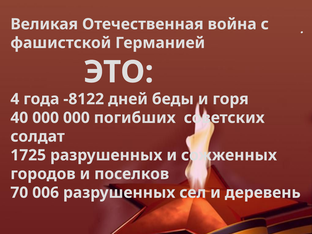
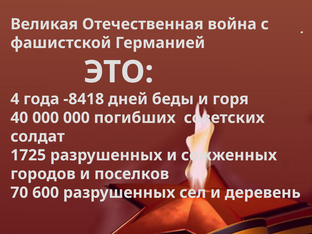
-8122: -8122 -> -8418 (84, 99)
006: 006 -> 600 (46, 193)
